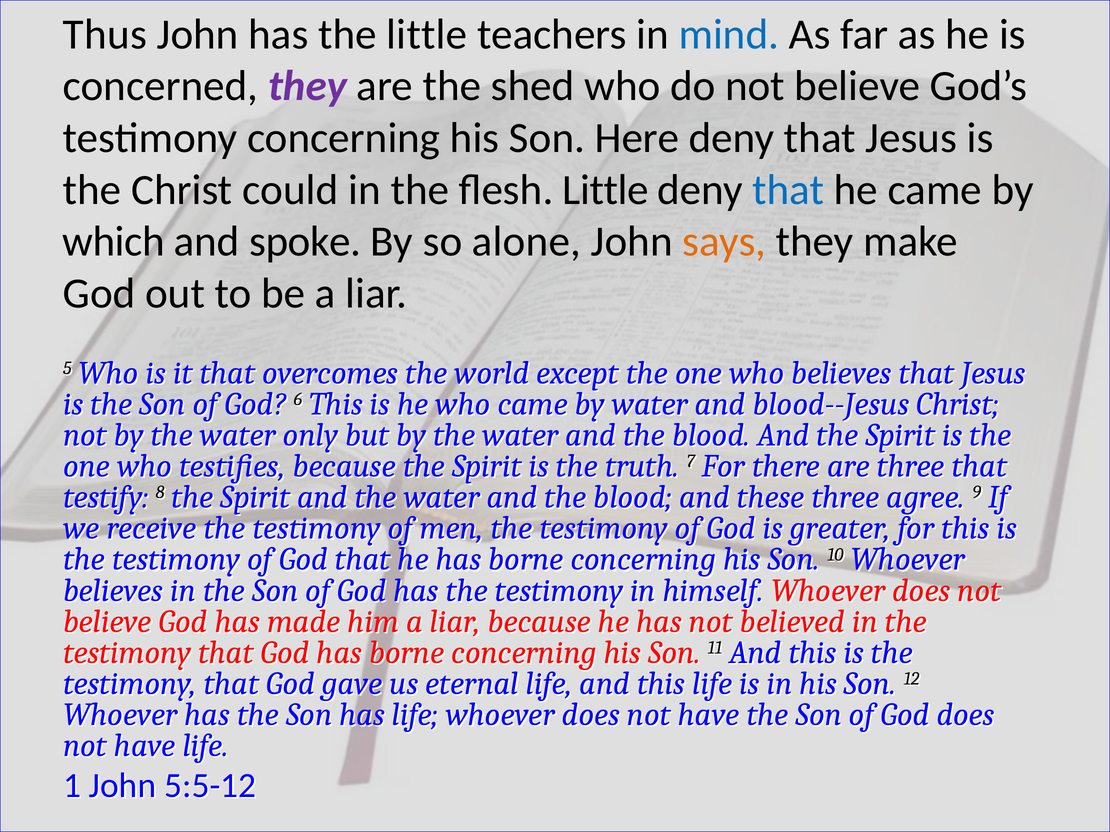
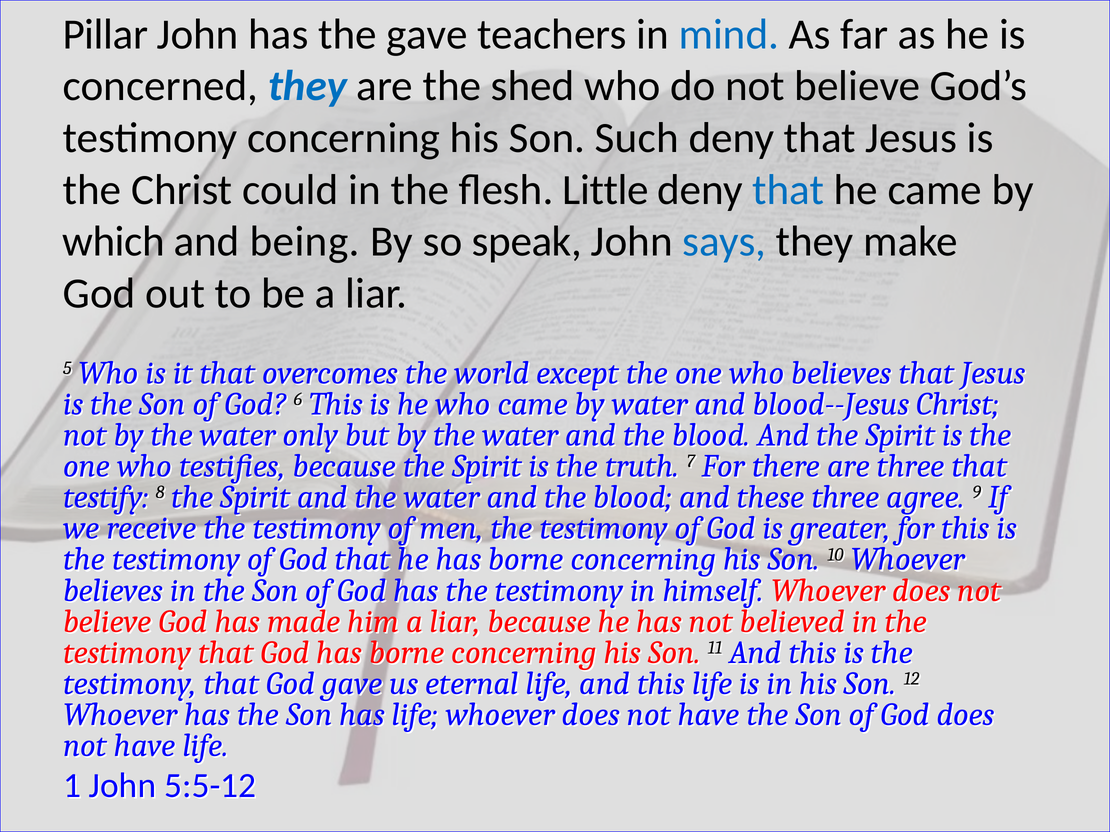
Thus: Thus -> Pillar (105, 34)
the little: little -> gave (427, 34)
they colour: purple -> blue (308, 86)
Here: Here -> Such (637, 138)
spoke: spoke -> being (305, 242)
alone: alone -> speak (527, 242)
says colour: orange -> blue (724, 242)
